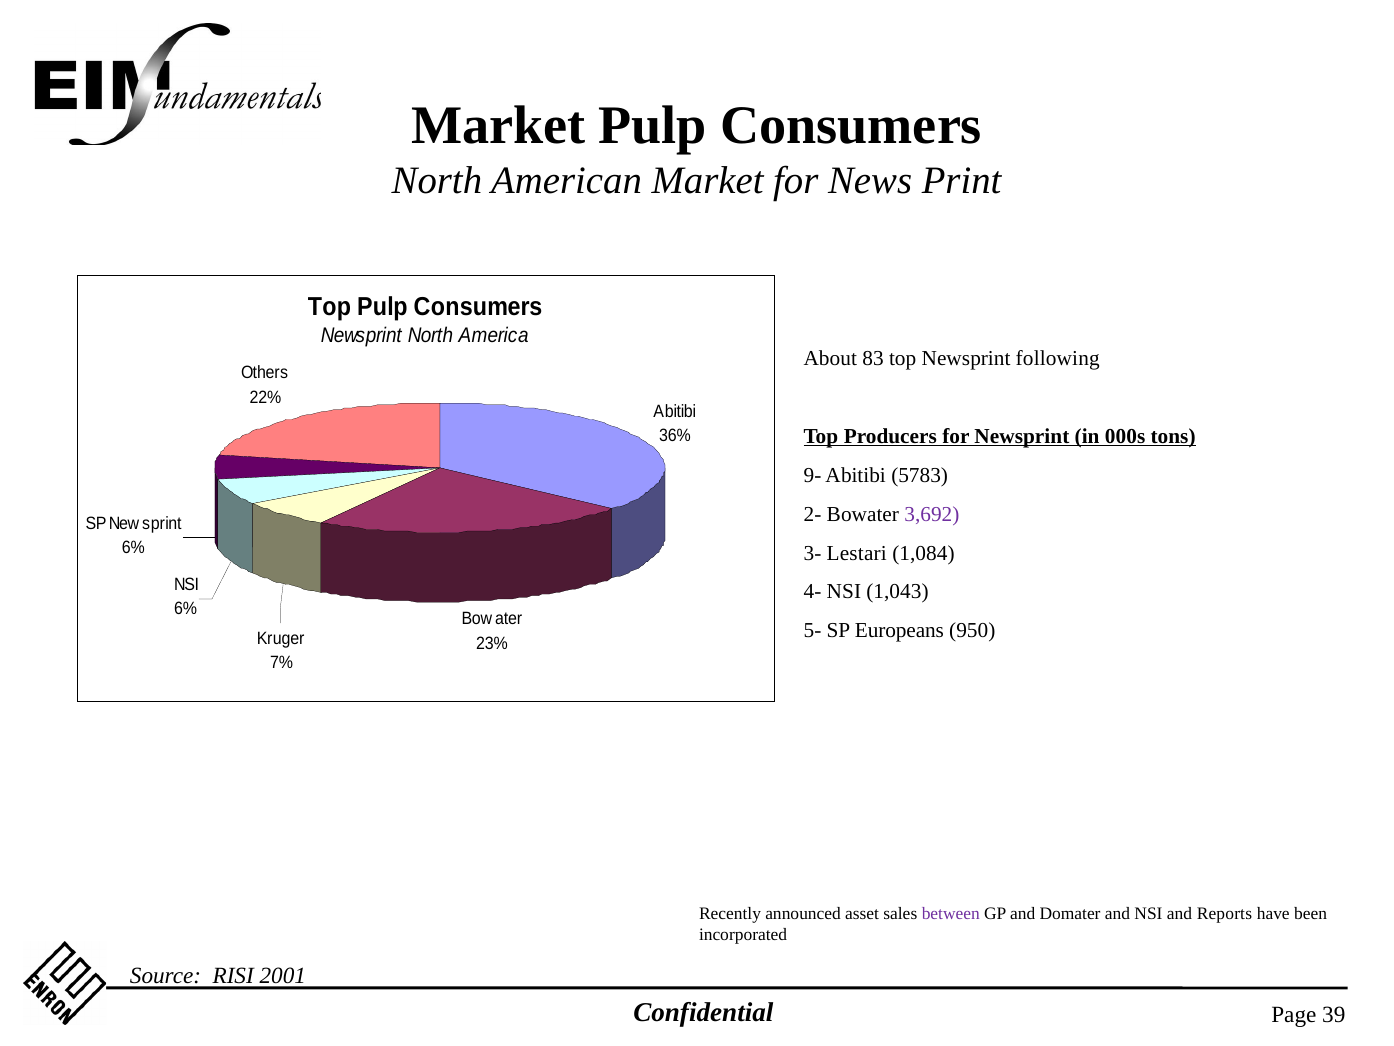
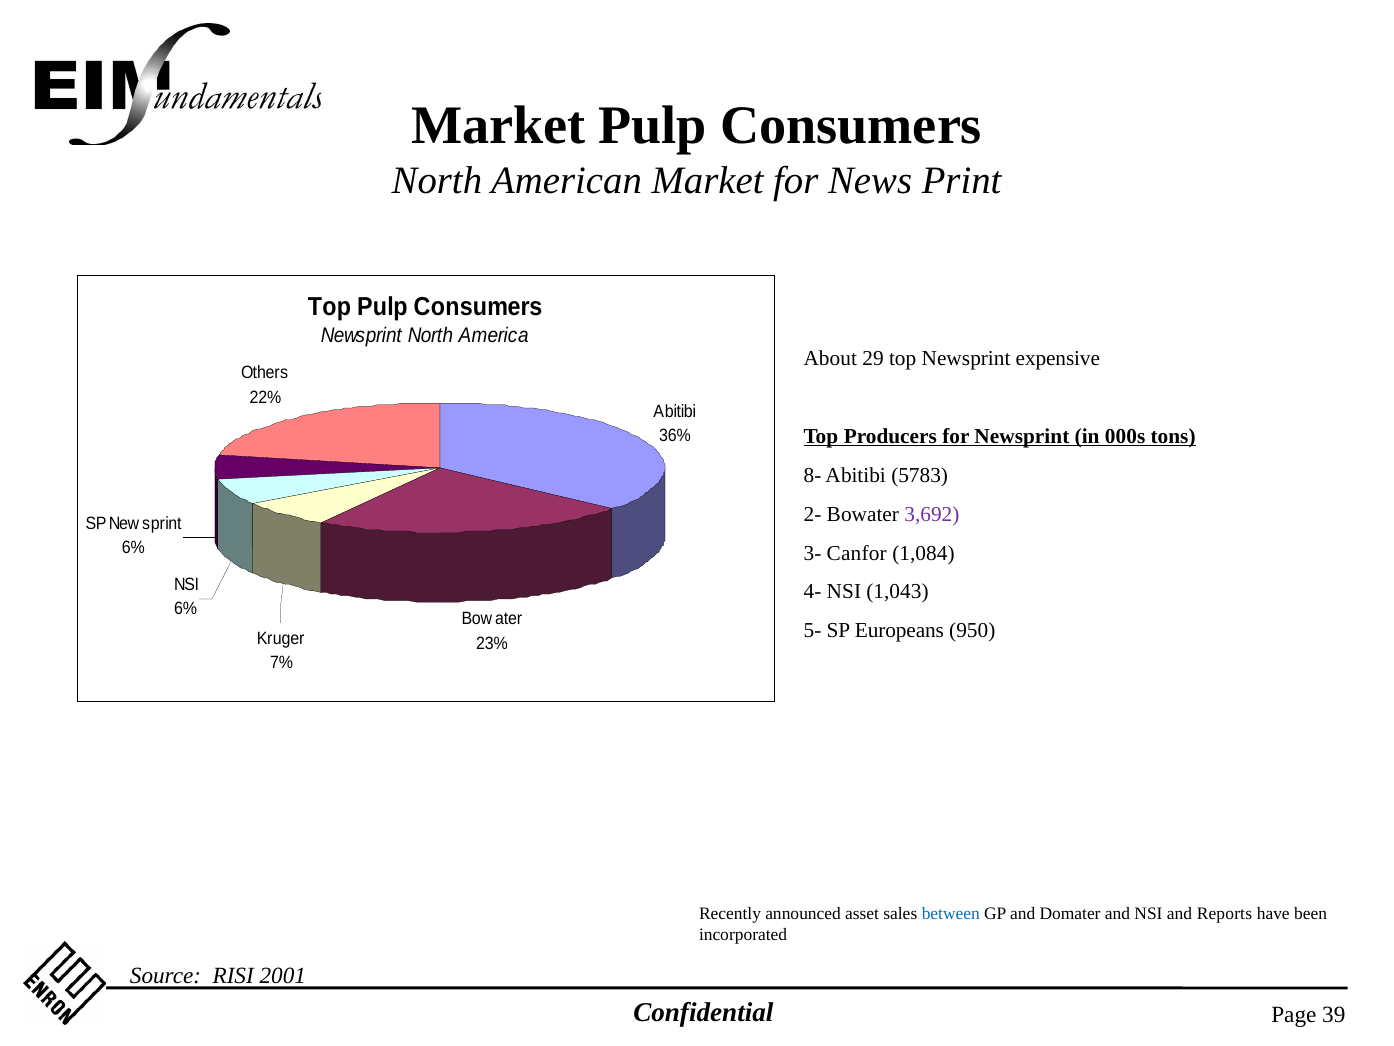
83: 83 -> 29 (873, 358)
following: following -> expensive (1058, 358)
9-: 9- -> 8- (813, 475)
Lestari: Lestari -> Canfor (857, 553)
between colour: purple -> blue (951, 913)
